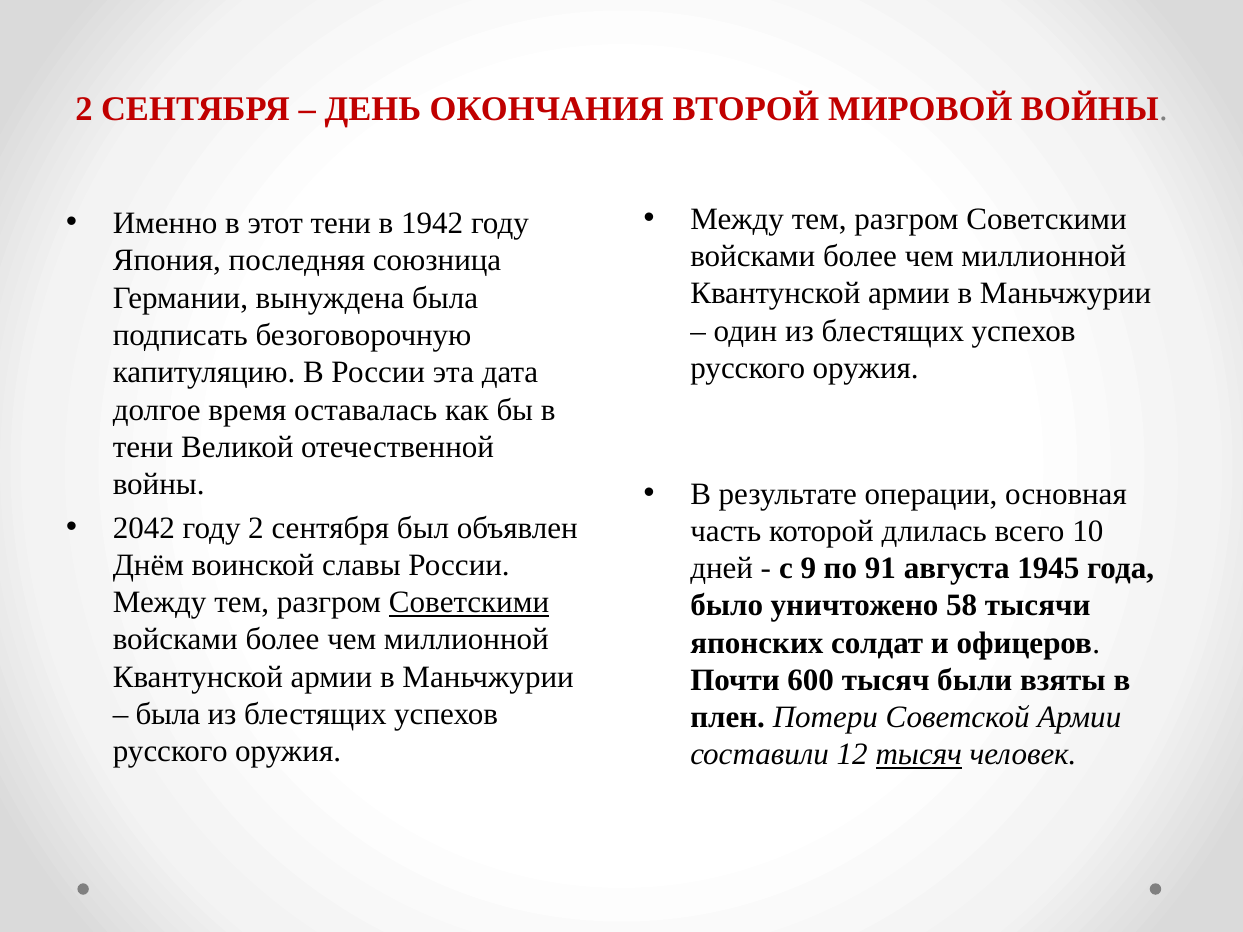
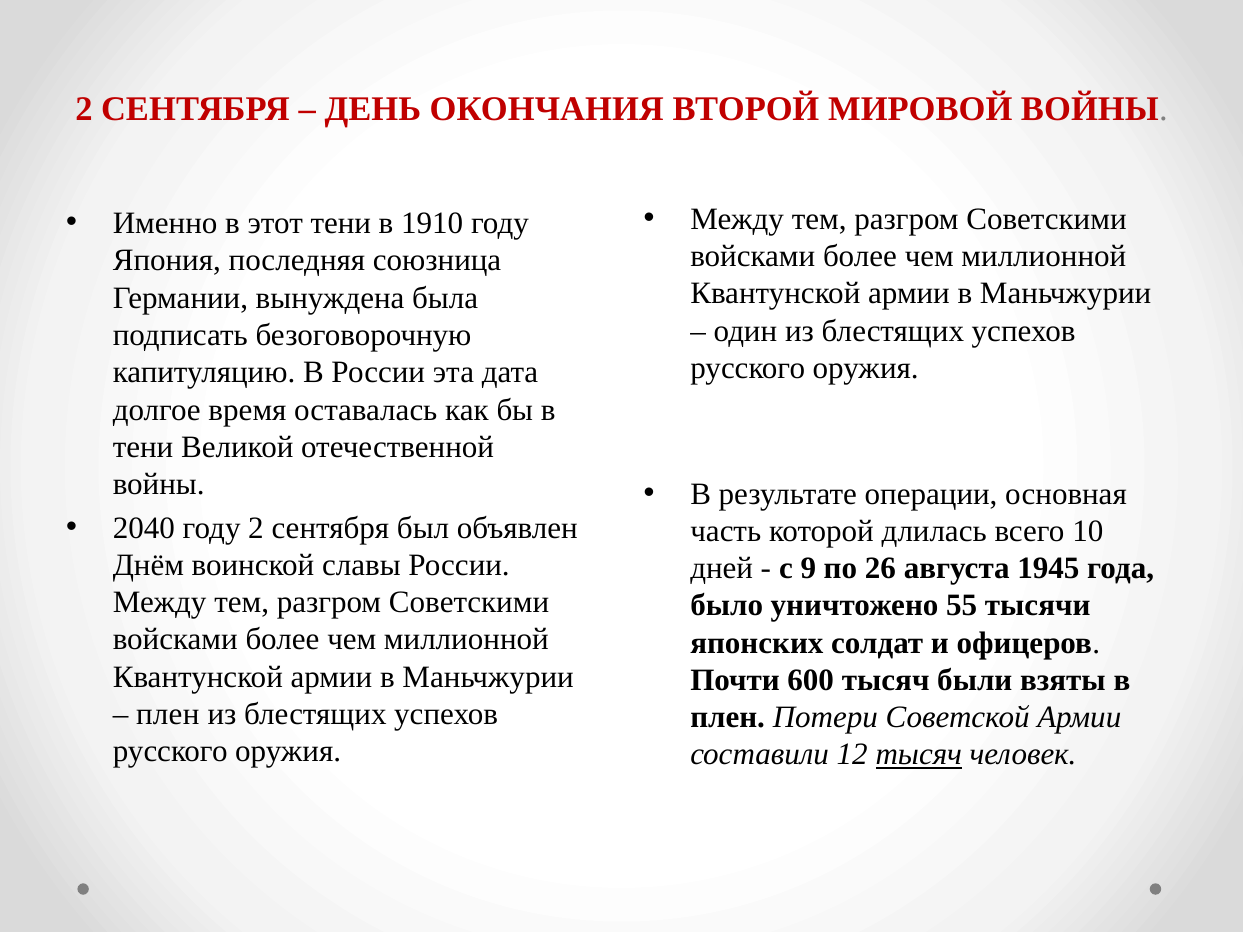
1942: 1942 -> 1910 (432, 223)
2042: 2042 -> 2040 (144, 528)
91: 91 -> 26 (880, 568)
Советскими underline: present -> none (469, 603)
58: 58 -> 55 (962, 606)
была: была -> плен (168, 714)
